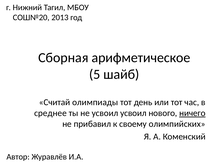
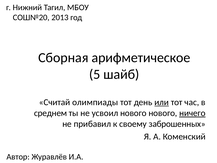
или underline: none -> present (162, 102)
среднее: среднее -> среднем (51, 113)
усвоил усвоил: усвоил -> нового (133, 113)
олимпийских: олимпийских -> заброшенных (177, 124)
